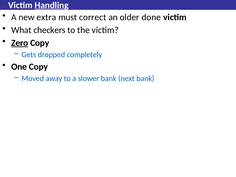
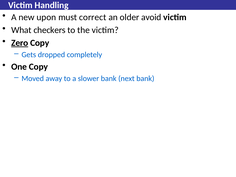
Handling underline: present -> none (52, 5)
extra: extra -> upon (46, 17)
done: done -> avoid (151, 17)
